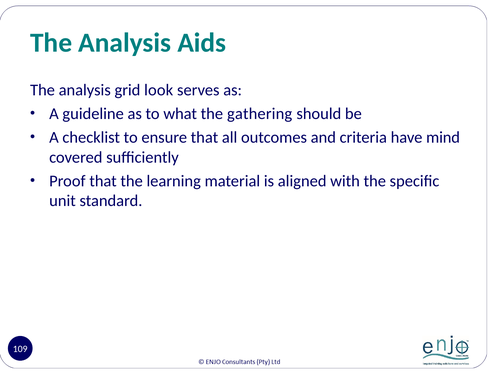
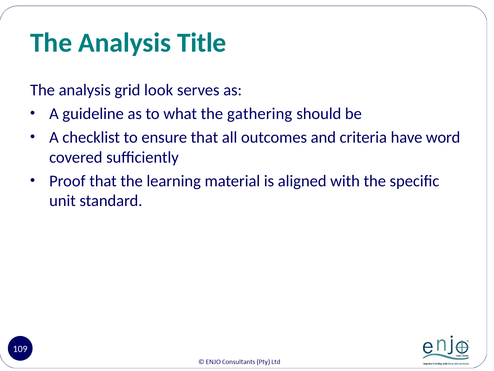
Aids: Aids -> Title (202, 43)
mind: mind -> word (443, 137)
